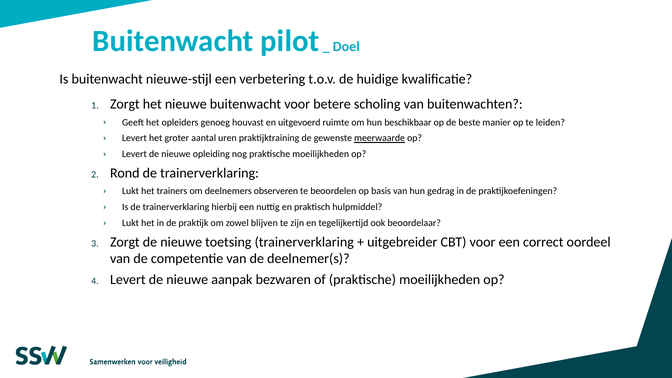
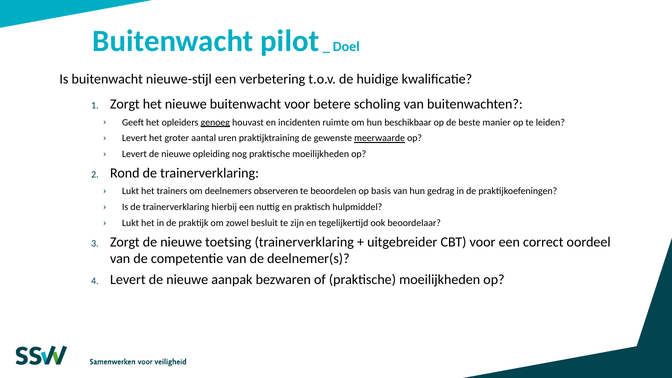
genoeg underline: none -> present (215, 122)
uitgevoerd: uitgevoerd -> incidenten (299, 122)
blijven: blijven -> besluit (264, 223)
